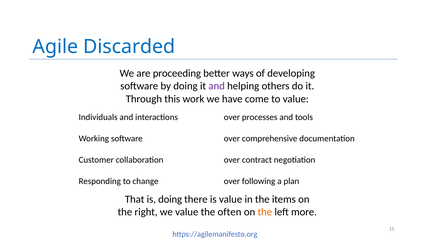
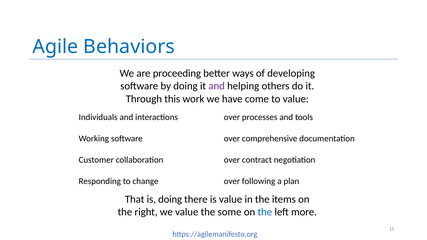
Discarded: Discarded -> Behaviors (129, 47)
often: often -> some (230, 212)
the colour: orange -> blue (265, 212)
